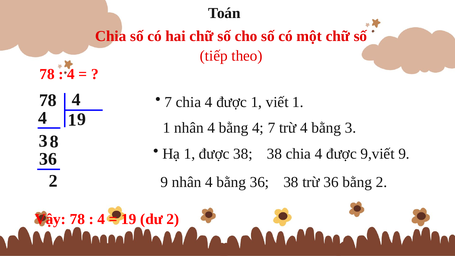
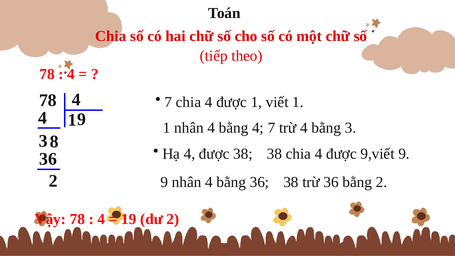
Hạ 1: 1 -> 4 (189, 154)
